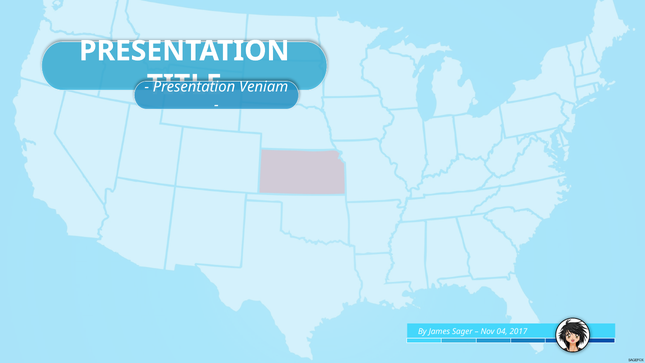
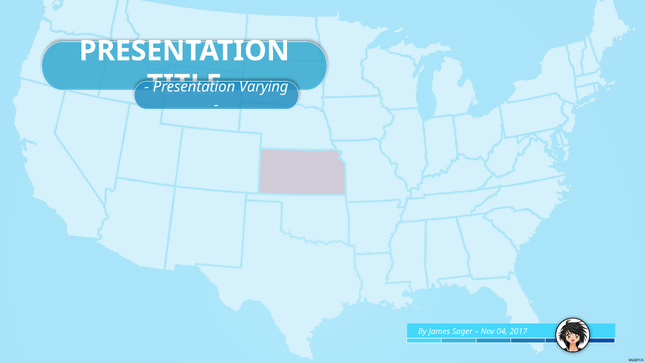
Veniam: Veniam -> Varying (264, 87)
